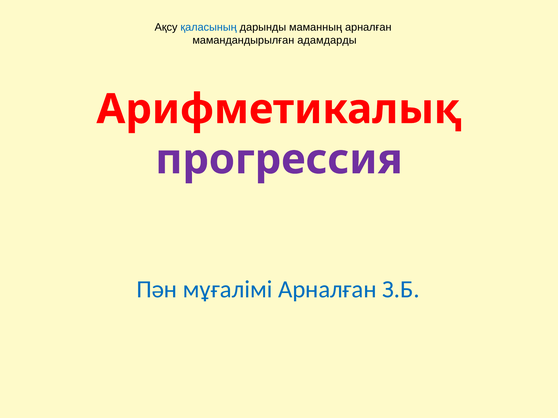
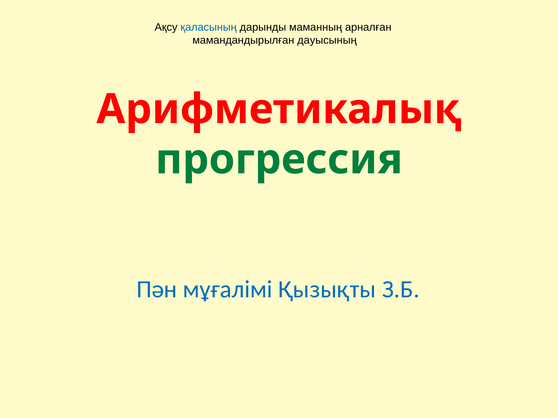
адамдарды: адамдарды -> дауысының (327, 40)
прогрессия colour: purple -> green (279, 160)
мұғалімі Арналған: Арналған -> Қызықты (327, 290)
